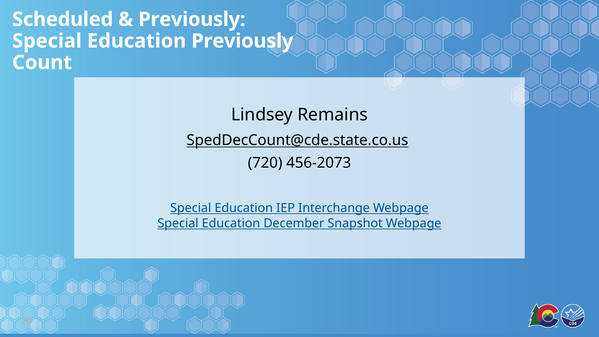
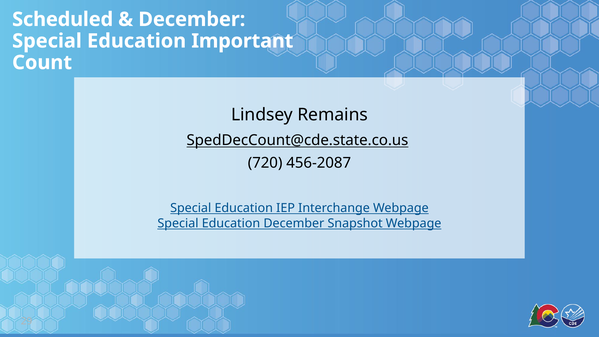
Previously: Previously -> December (192, 19)
Education Previously: Previously -> Important (242, 41)
456-2073: 456-2073 -> 456-2087 (319, 163)
